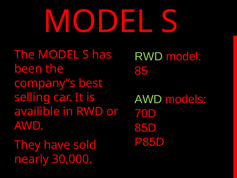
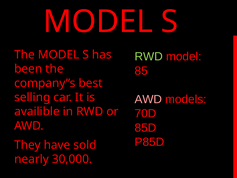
AWD colour: light green -> pink (148, 99)
